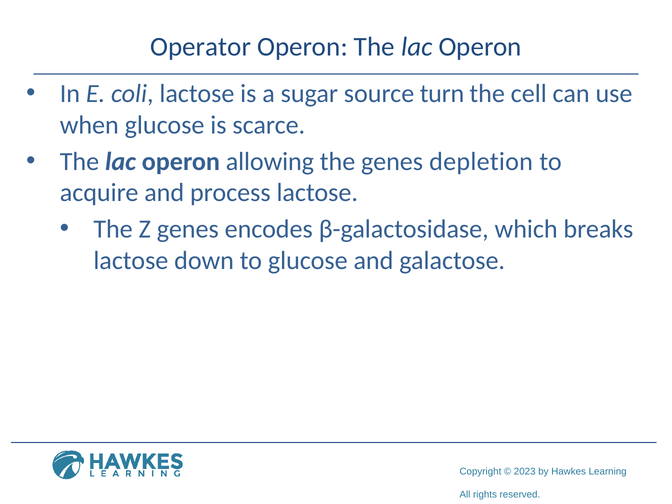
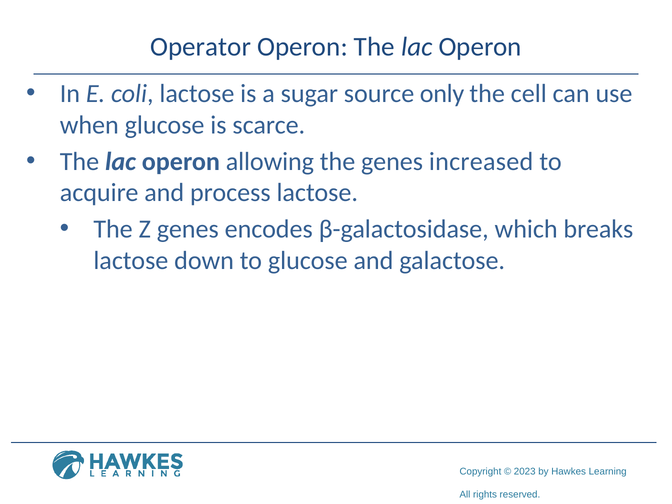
turn: turn -> only (442, 94)
depletion: depletion -> increased (481, 161)
